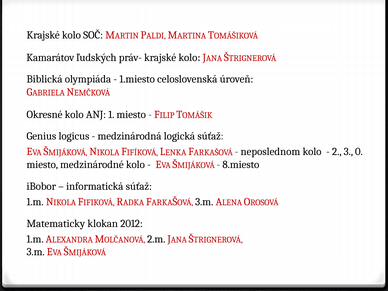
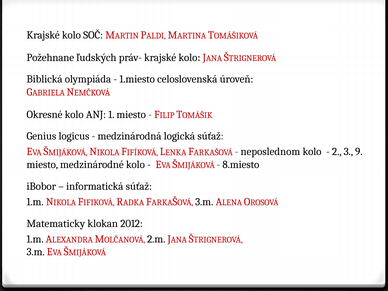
Kamarátov: Kamarátov -> Požehnane (50, 57)
0: 0 -> 9 (359, 152)
